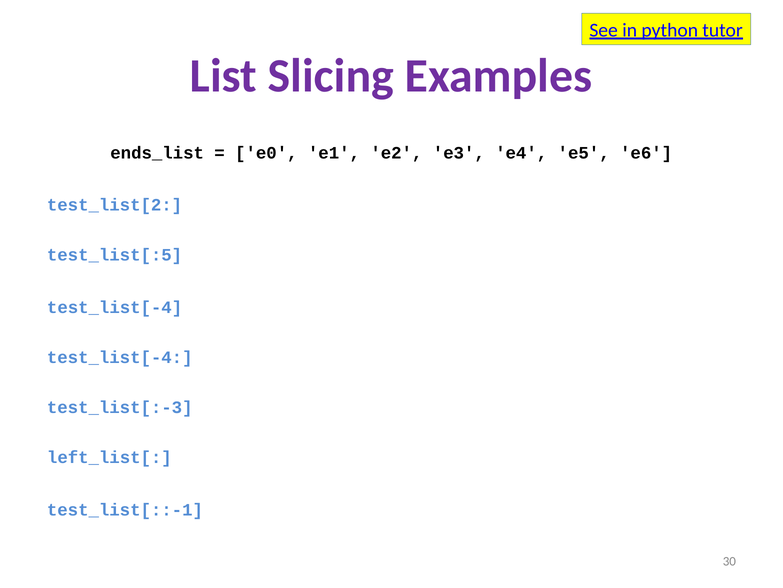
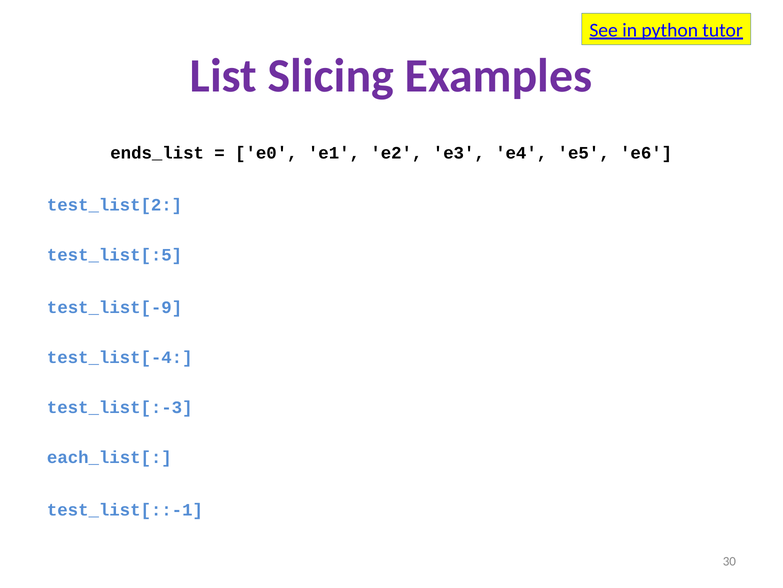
test_list[-4: test_list[-4 -> test_list[-9 (115, 307)
left_list[: left_list[ -> each_list[ (109, 457)
